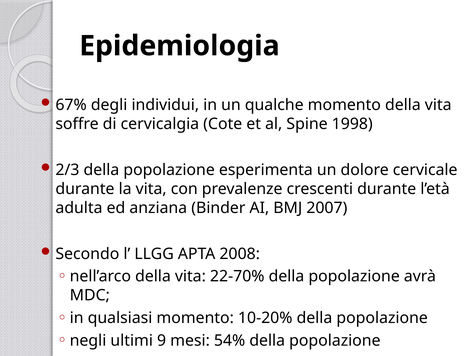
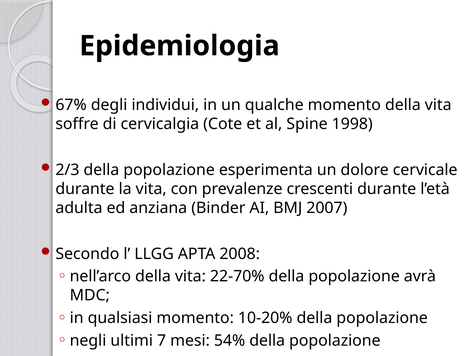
9: 9 -> 7 (162, 341)
